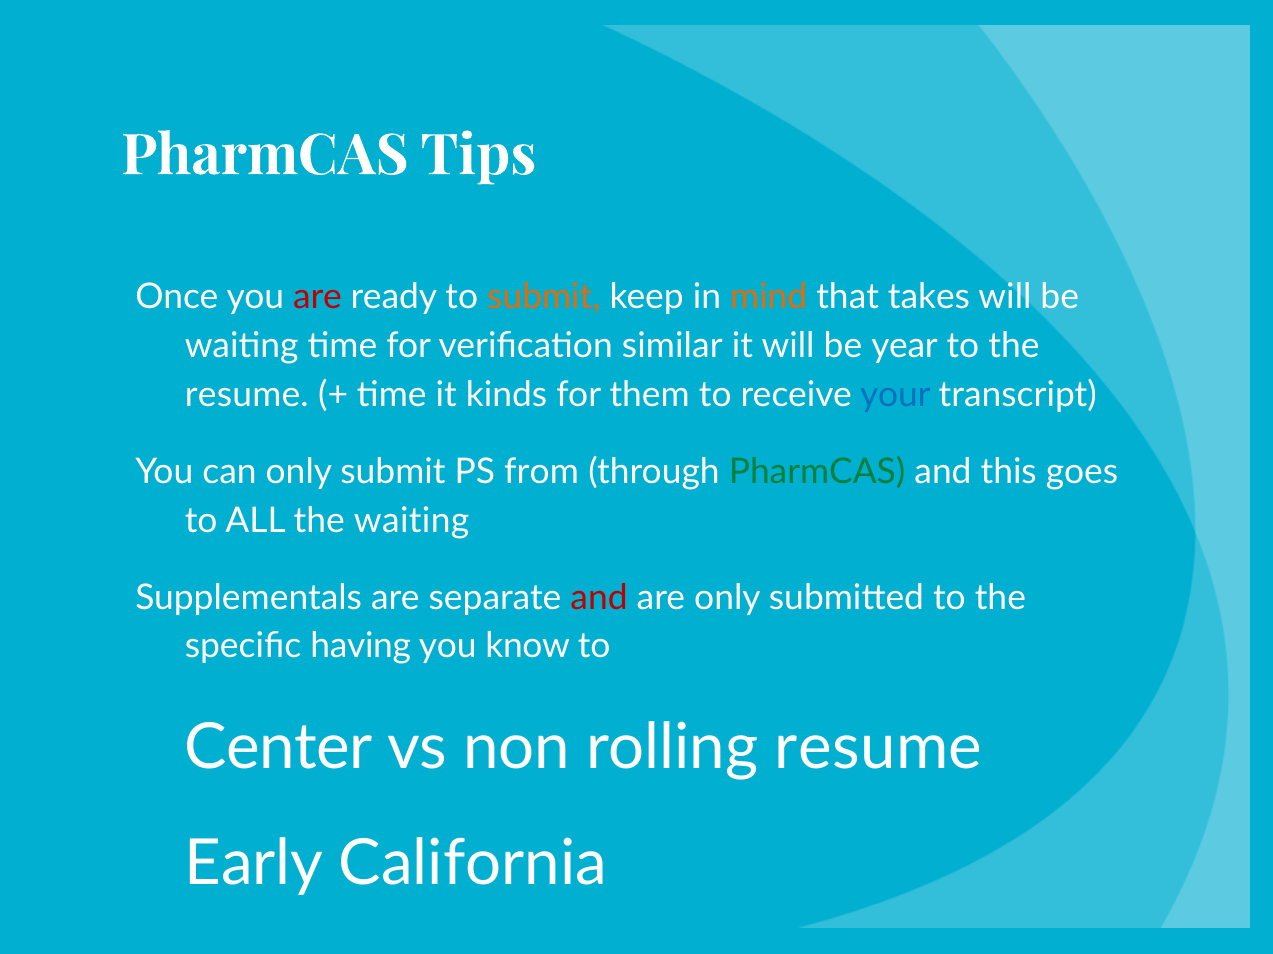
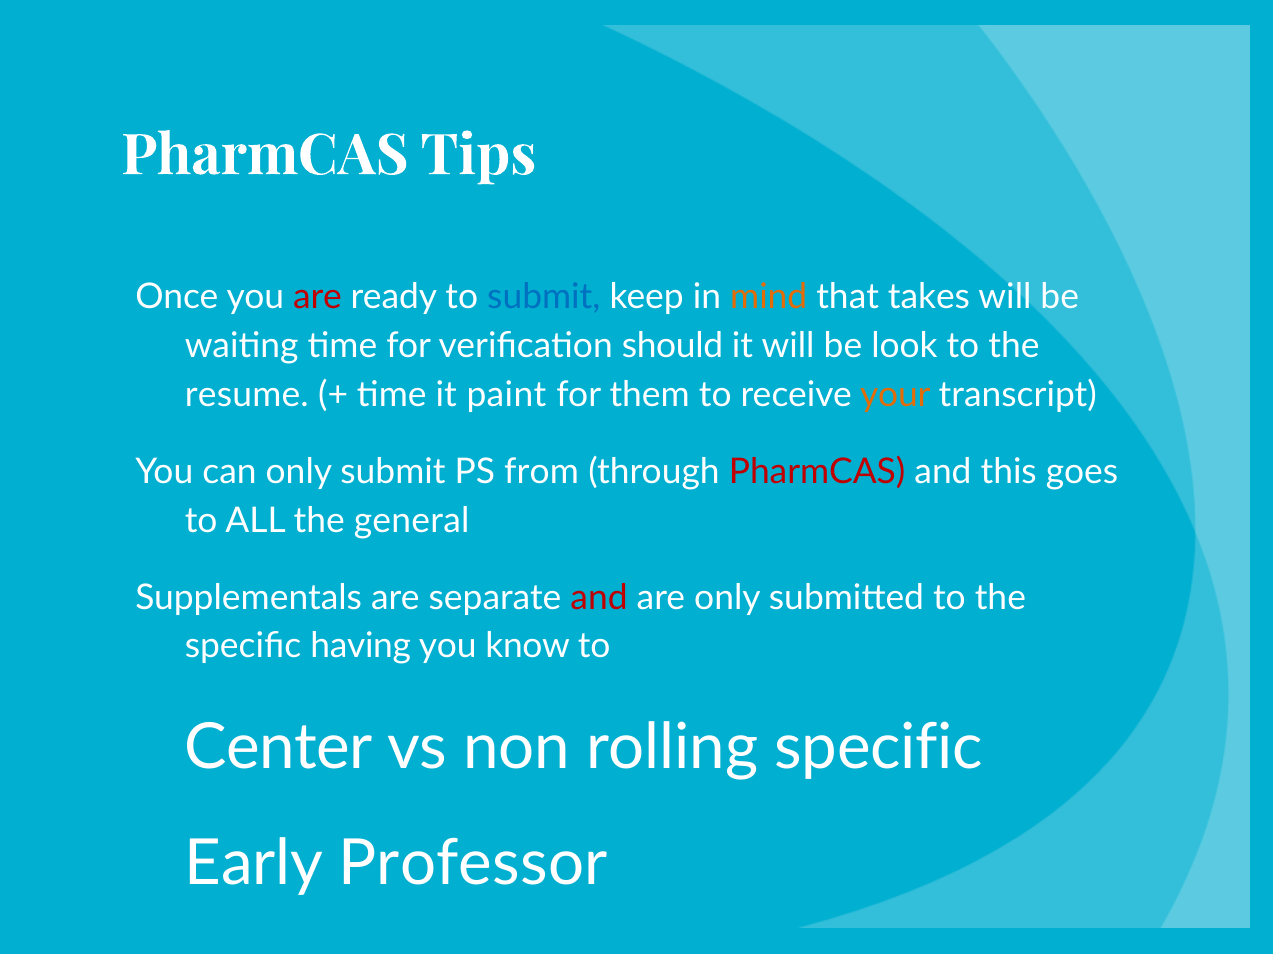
submit colour: orange -> blue (544, 297)
similar: similar -> should (673, 346)
year: year -> look (904, 346)
kinds: kinds -> paint (506, 395)
your colour: blue -> orange (895, 395)
PharmCAS colour: green -> red (817, 472)
the waiting: waiting -> general (412, 521)
rolling resume: resume -> specific (879, 748)
California: California -> Professor (473, 864)
